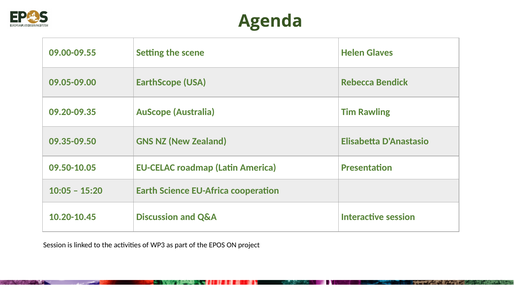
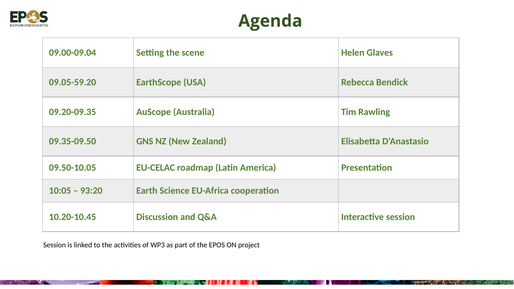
09.00-09.55: 09.00-09.55 -> 09.00-09.04 (73, 53)
09.05-09.00: 09.05-09.00 -> 09.05-59.20 (73, 82)
15:20: 15:20 -> 93:20 (91, 191)
